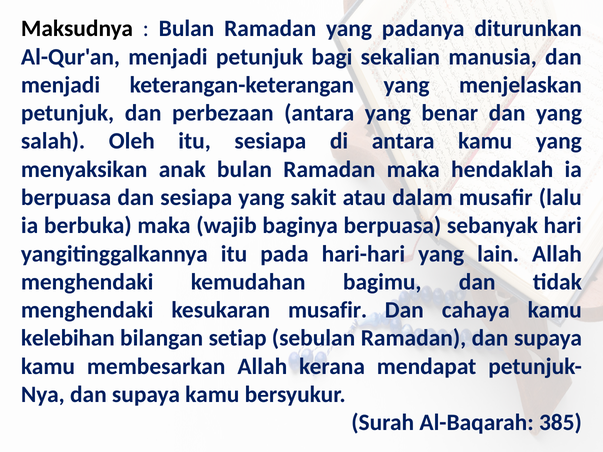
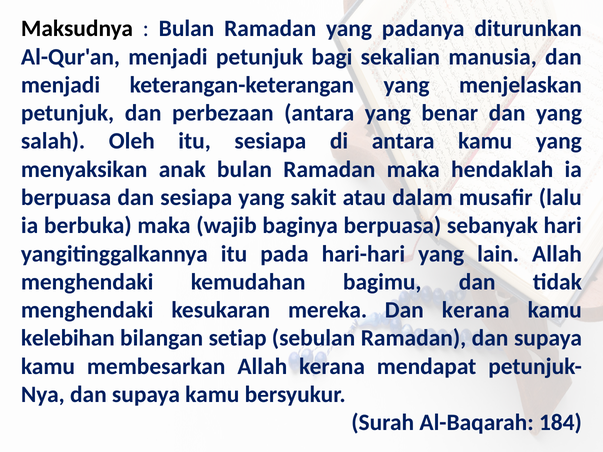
kesukaran musafir: musafir -> mereka (328, 310)
Dan cahaya: cahaya -> kerana (476, 310)
385: 385 -> 184 (560, 423)
